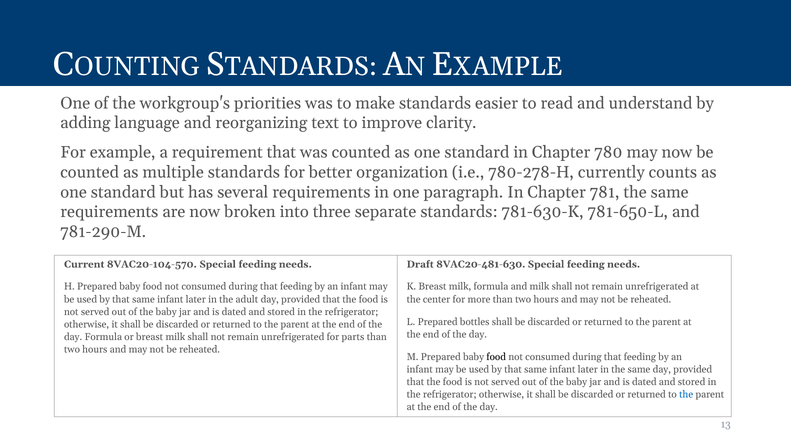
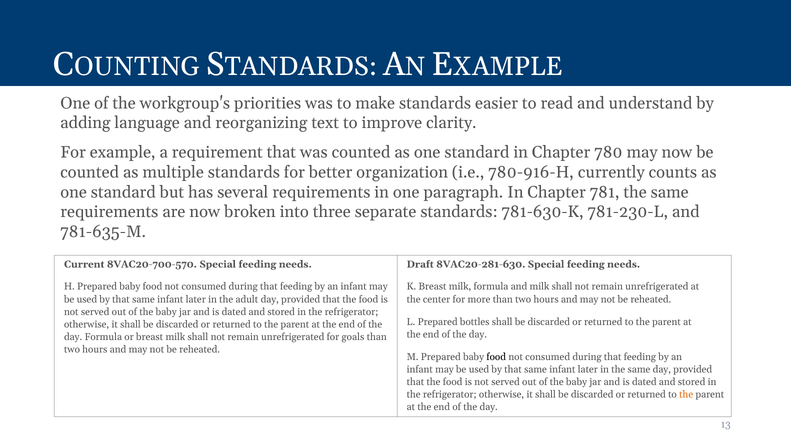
780-278-H: 780-278-H -> 780-916-H (531, 172)
781-650-L: 781-650-L -> 781-230-L (628, 212)
781-290-M: 781-290-M -> 781-635-M (103, 232)
8VAC20-104-570: 8VAC20-104-570 -> 8VAC20-700-570 (152, 264)
8VAC20-481-630: 8VAC20-481-630 -> 8VAC20-281-630 (481, 264)
parts: parts -> goals (353, 337)
the colour: blue -> orange (686, 394)
